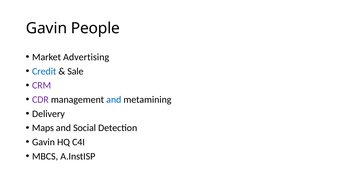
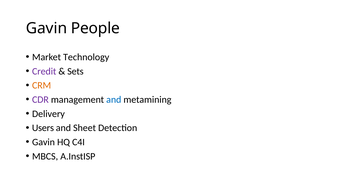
Advertising: Advertising -> Technology (86, 57)
Credit colour: blue -> purple (44, 71)
Sale: Sale -> Sets (75, 71)
CRM colour: purple -> orange (42, 85)
Maps: Maps -> Users (43, 128)
Social: Social -> Sheet (85, 128)
